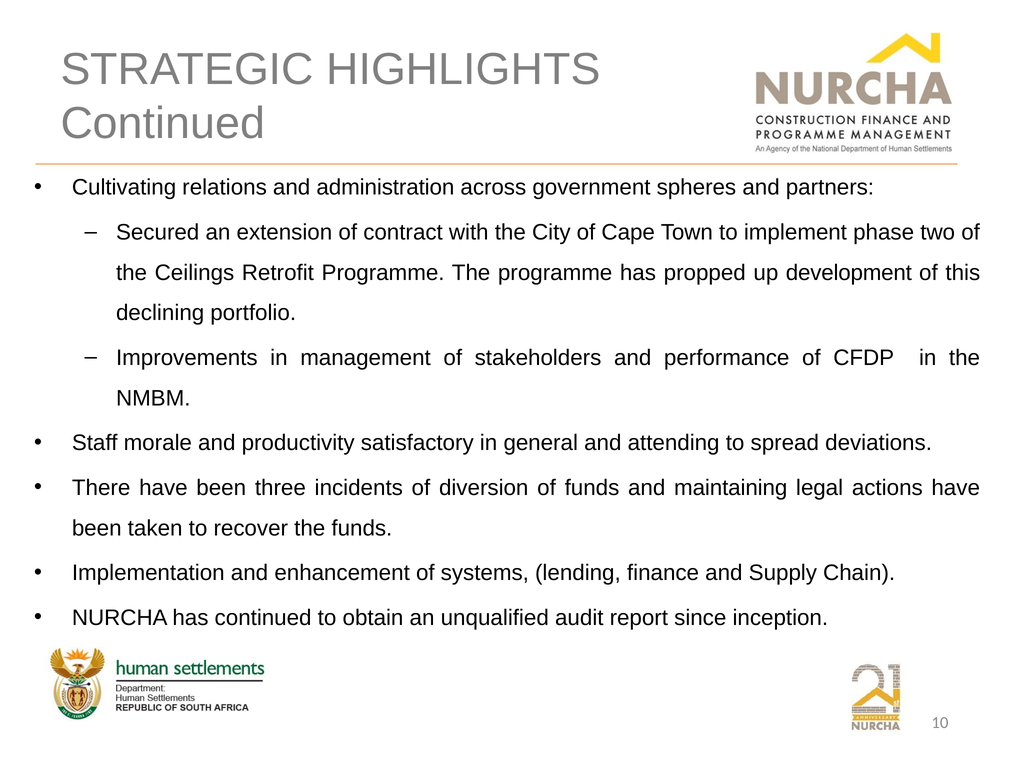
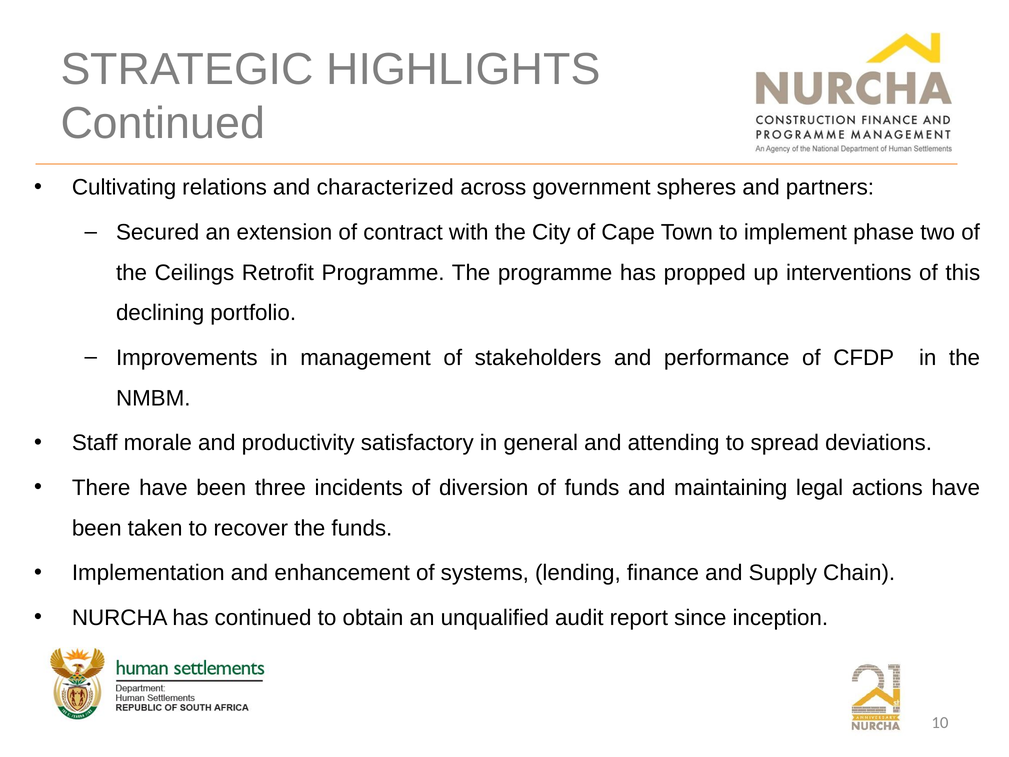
administration: administration -> characterized (385, 188)
development: development -> interventions (849, 273)
